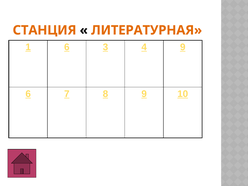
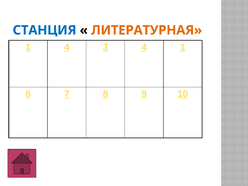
СТАНЦИЯ colour: orange -> blue (45, 30)
1 6: 6 -> 4 (67, 47)
4 9: 9 -> 1 (183, 47)
